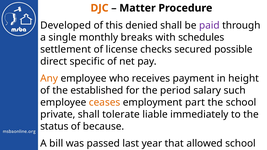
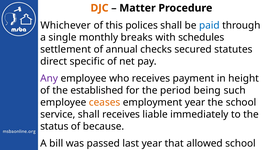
Developed: Developed -> Whichever (66, 25)
denied: denied -> polices (142, 25)
paid colour: purple -> blue (209, 25)
license: license -> annual (122, 49)
possible: possible -> statutes (233, 49)
Any colour: orange -> purple (49, 78)
salary: salary -> being (207, 90)
employment part: part -> year (195, 102)
private: private -> service (58, 114)
shall tolerate: tolerate -> receives (121, 114)
